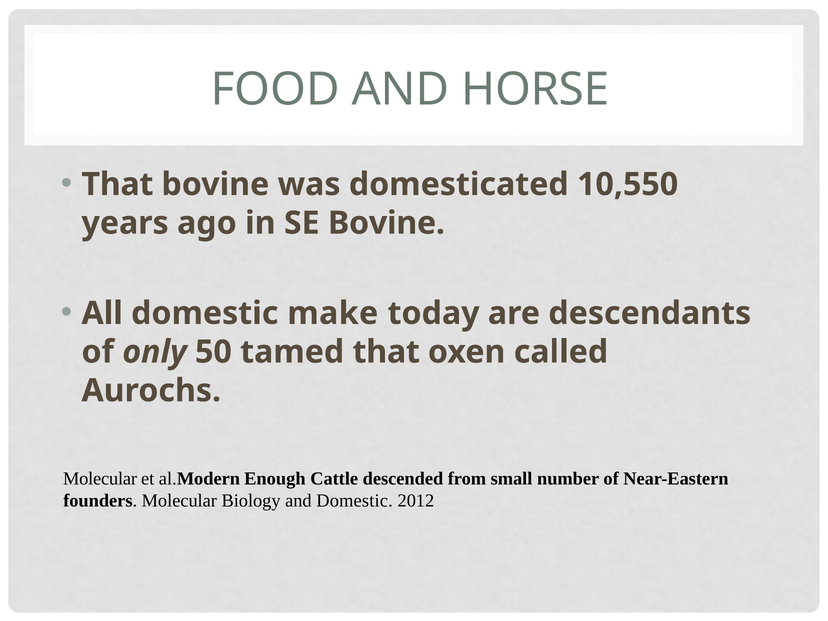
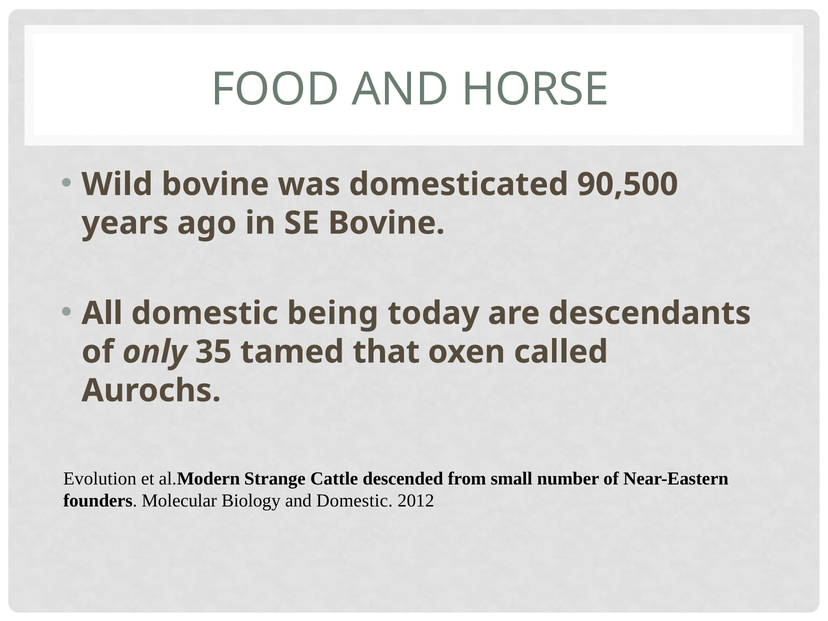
That: That -> Wild (117, 184)
10,550: 10,550 -> 90,500 (628, 184)
make: make -> being (333, 313)
50: 50 -> 35 (213, 352)
Molecular: Molecular -> Evolution (100, 479)
Enough: Enough -> Strange (275, 479)
